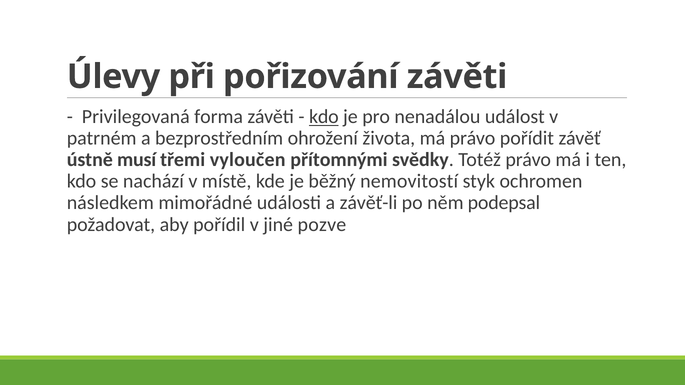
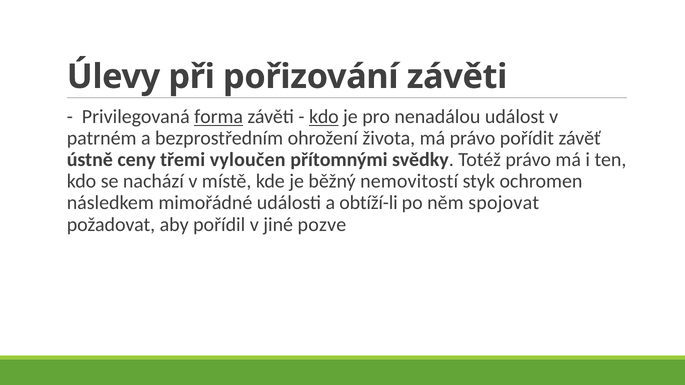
forma underline: none -> present (219, 117)
musí: musí -> ceny (137, 160)
závěť-li: závěť-li -> obtíží-li (369, 203)
podepsal: podepsal -> spojovat (504, 203)
